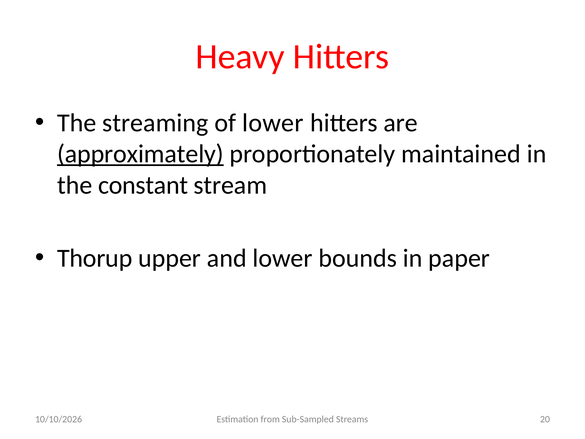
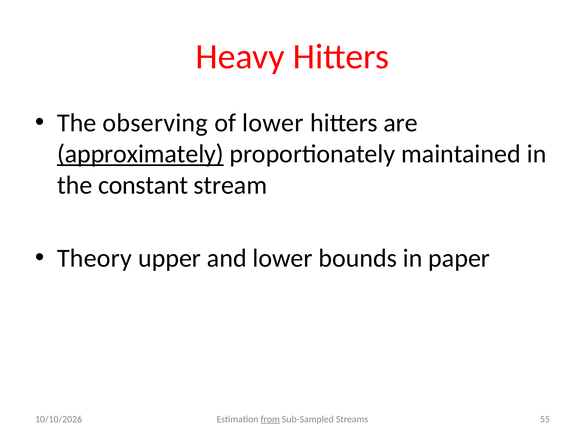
streaming: streaming -> observing (155, 123)
Thorup: Thorup -> Theory (94, 258)
from underline: none -> present (270, 419)
20: 20 -> 55 (545, 419)
